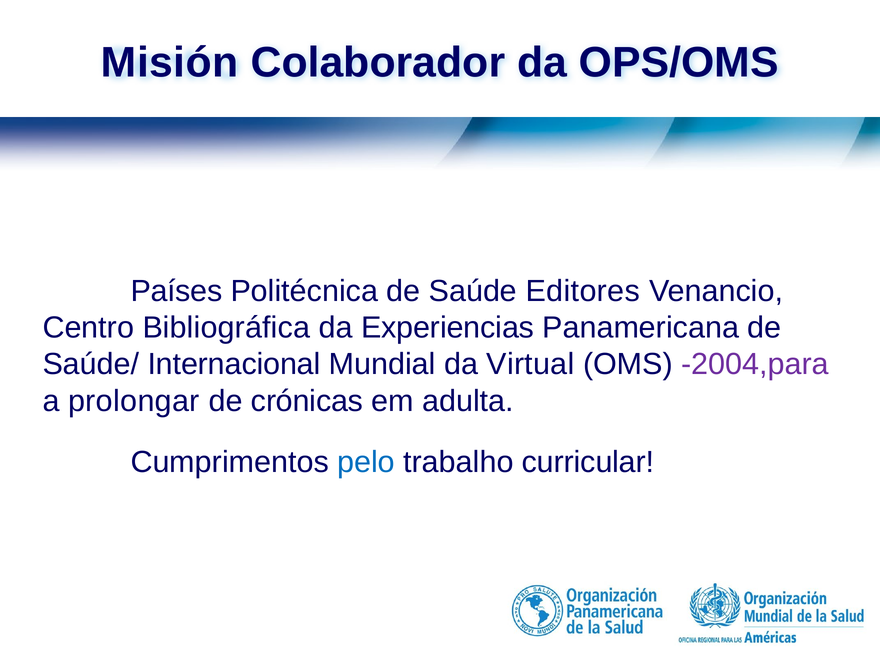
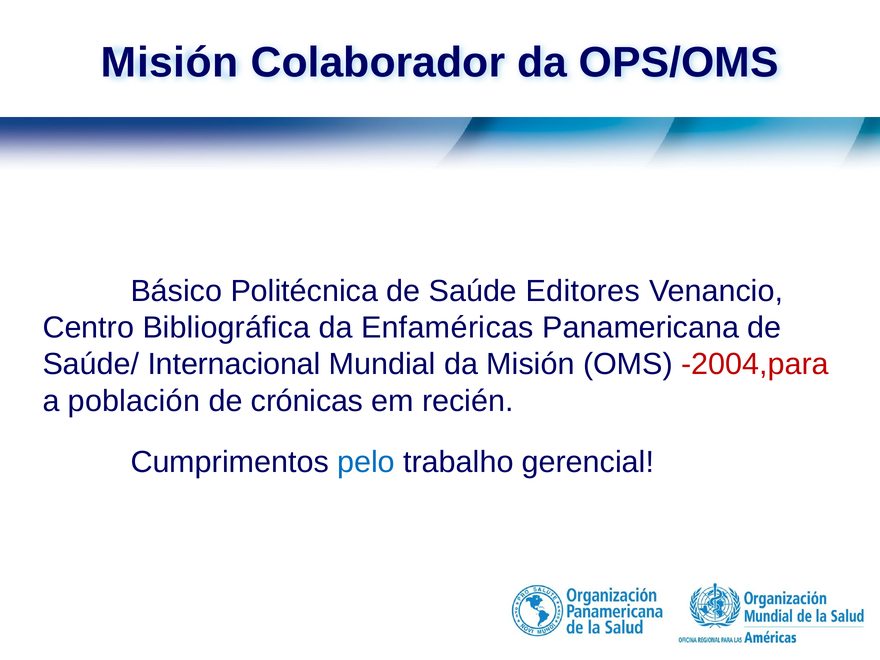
Países: Países -> Básico (176, 291)
Experiencias: Experiencias -> Enfaméricas (447, 328)
da Virtual: Virtual -> Misión (531, 364)
-2004,para colour: purple -> red (755, 364)
prolongar: prolongar -> población (134, 401)
adulta: adulta -> recién (468, 401)
curricular: curricular -> gerencial (588, 462)
